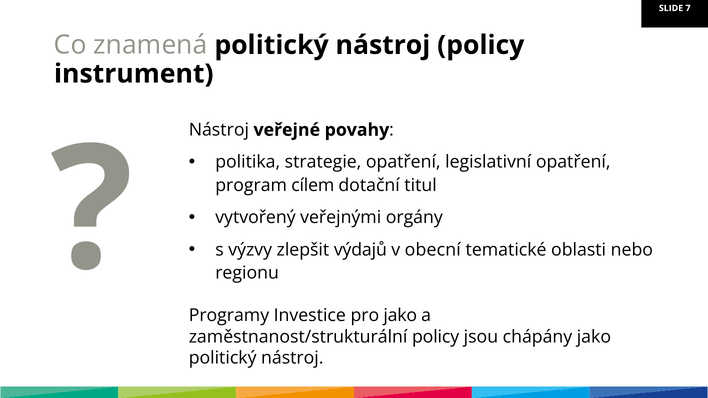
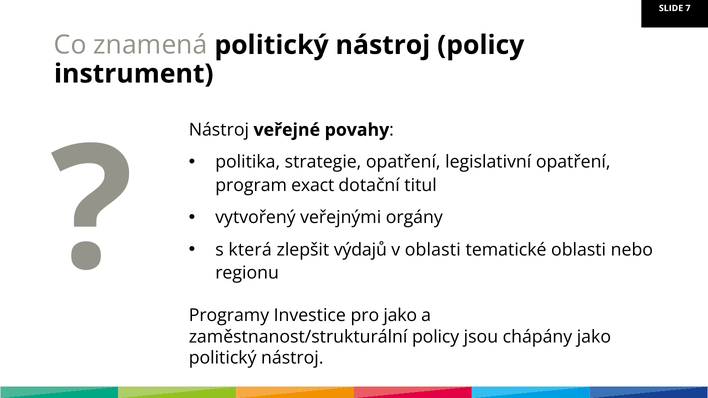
cílem: cílem -> exact (313, 186)
výzvy: výzvy -> která (250, 250)
v obecní: obecní -> oblasti (433, 250)
